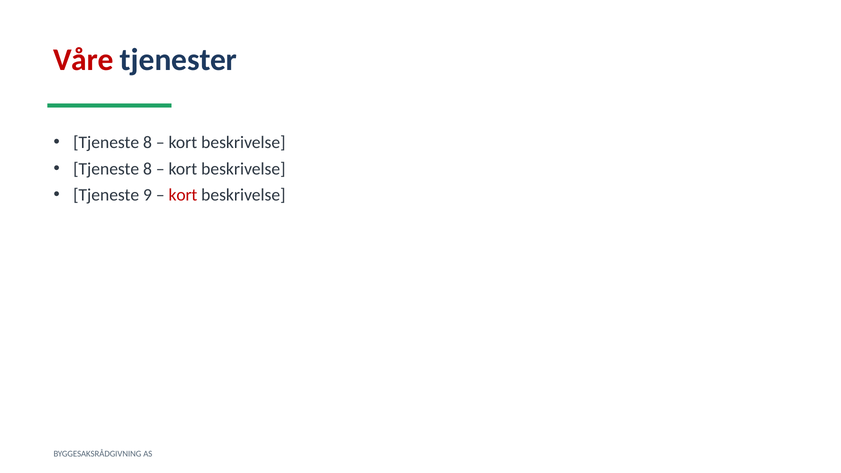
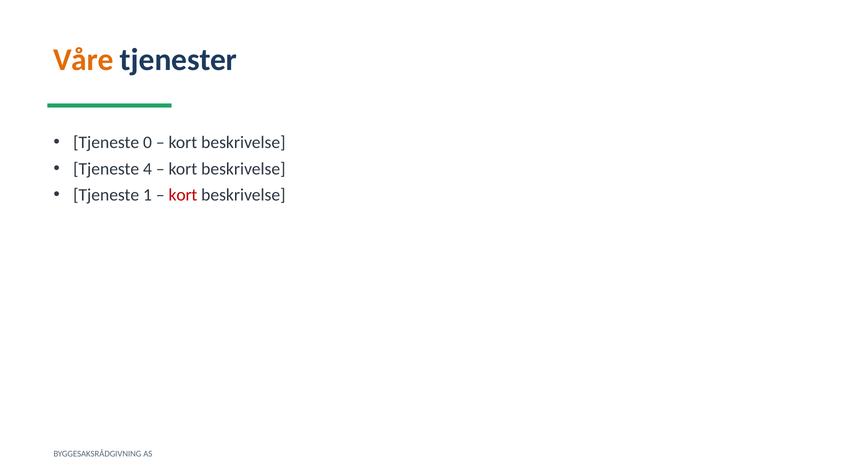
Våre colour: red -> orange (83, 60)
8: 8 -> 0 (147, 142)
8: 8 -> 4 (147, 169)
9: 9 -> 1 (147, 195)
